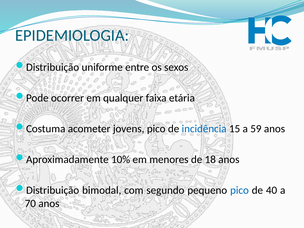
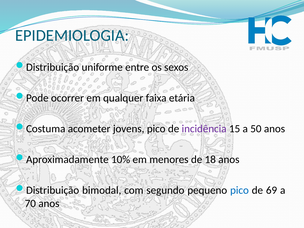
incidência colour: blue -> purple (204, 129)
59: 59 -> 50 (256, 129)
40: 40 -> 69 (272, 190)
